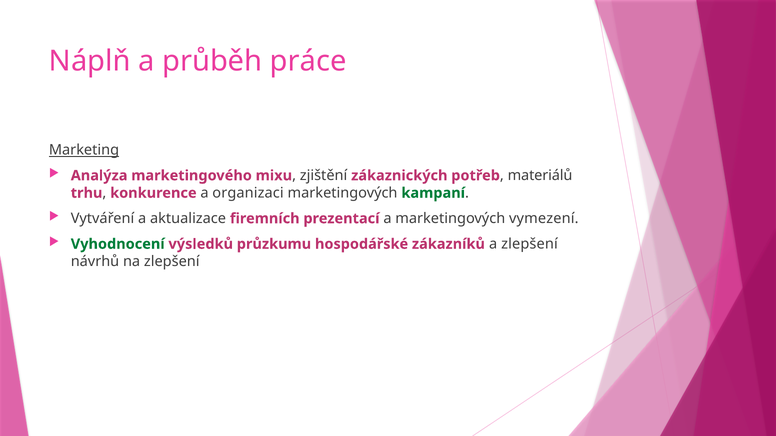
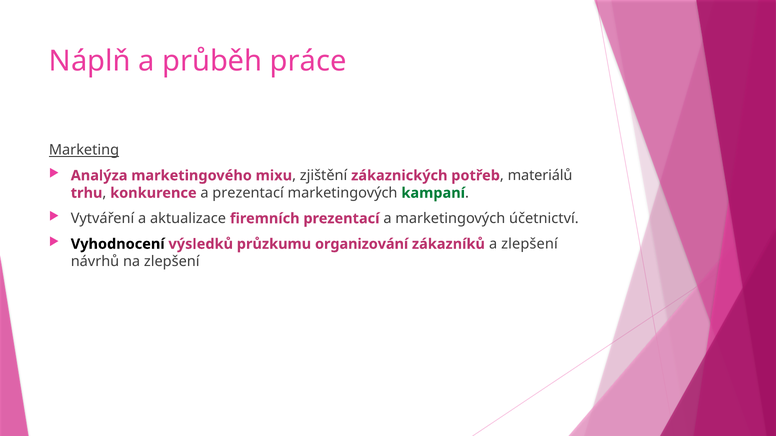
a organizaci: organizaci -> prezentací (248, 193)
vymezení: vymezení -> účetnictví (544, 219)
Vyhodnocení colour: green -> black (118, 244)
hospodářské: hospodářské -> organizování (362, 244)
